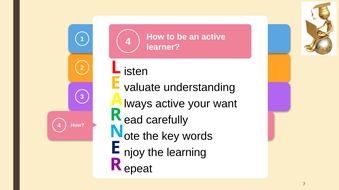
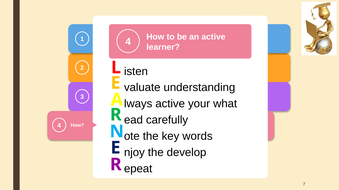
want: want -> what (225, 104)
learning: learning -> develop (187, 153)
